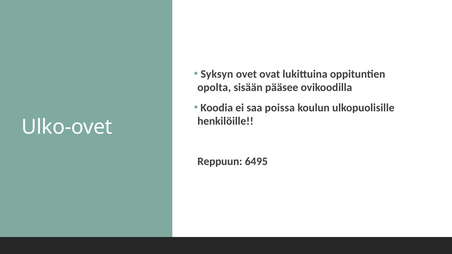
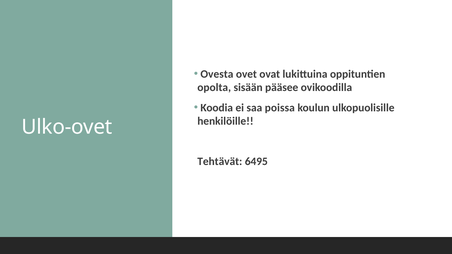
Syksyn: Syksyn -> Ovesta (217, 74)
Reppuun: Reppuun -> Tehtävät (220, 162)
